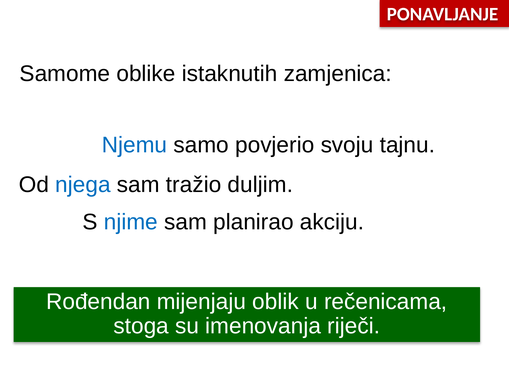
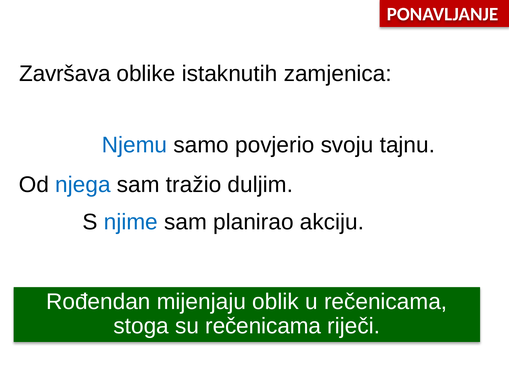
Samome: Samome -> Završava (65, 74)
su imenovanja: imenovanja -> rečenicama (263, 327)
